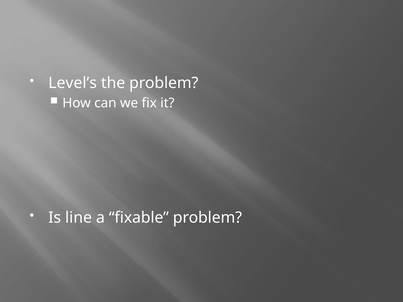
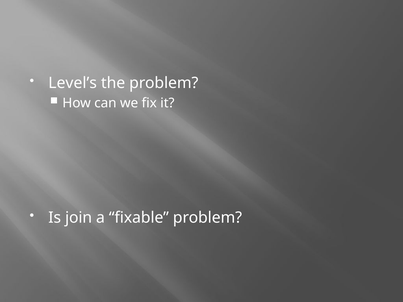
line: line -> join (79, 218)
